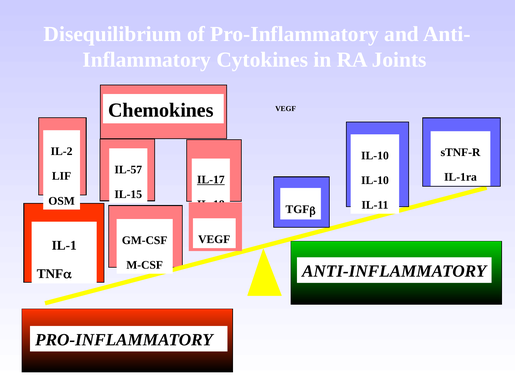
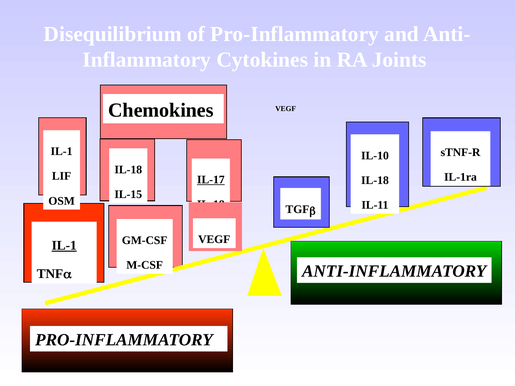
IL-2: IL-2 -> IL-1 (62, 152)
IL-57: IL-57 -> IL-18 (128, 170)
IL-10: IL-10 -> IL-18 (375, 180)
IL-1 underline: none -> present (64, 246)
